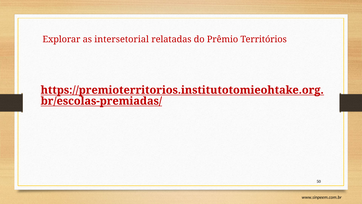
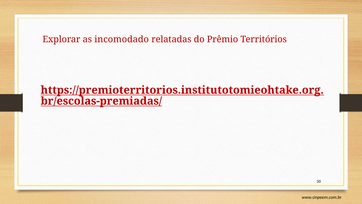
intersetorial: intersetorial -> incomodado (122, 39)
